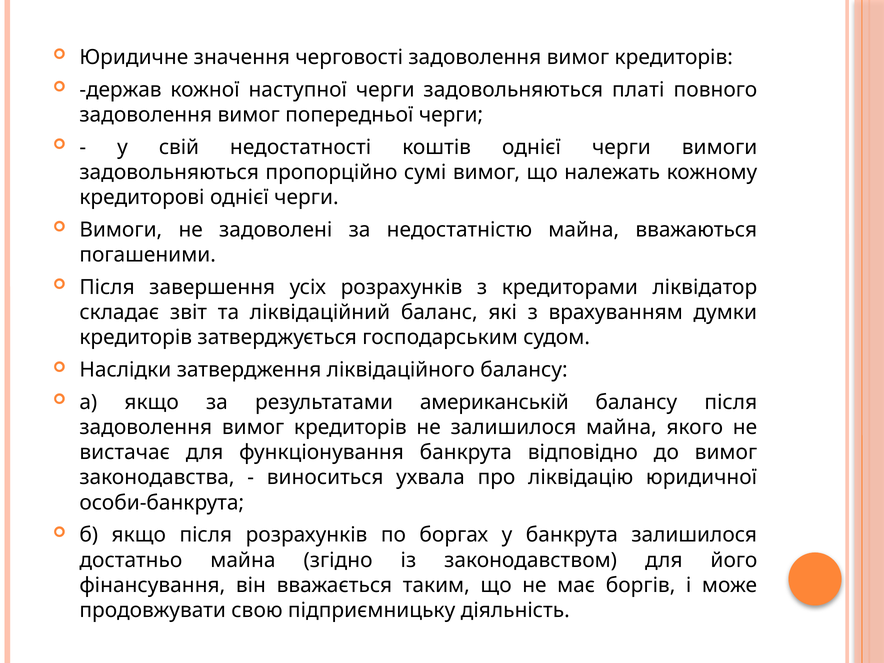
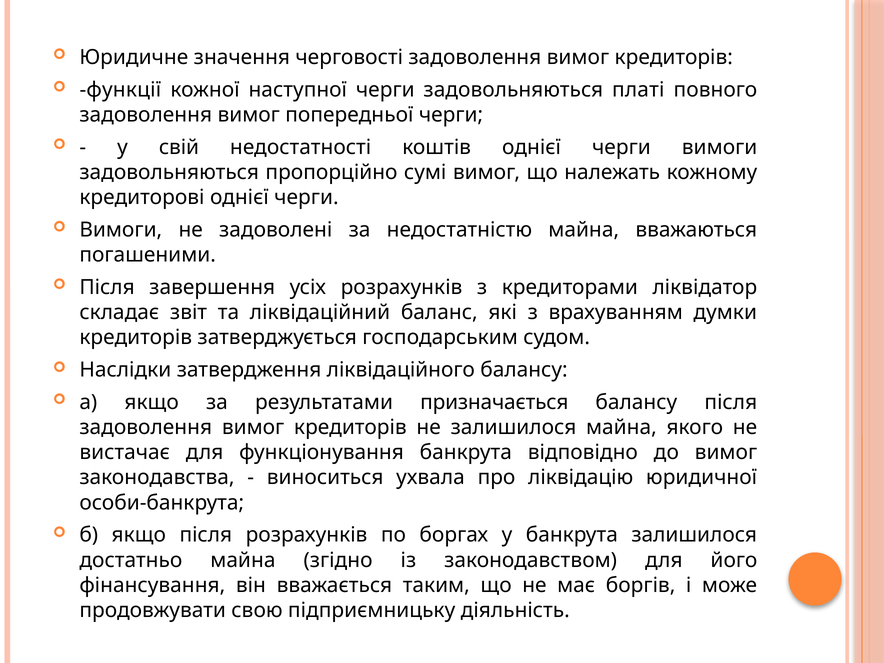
держав: держав -> функції (120, 90)
американській: американській -> призначається (494, 402)
